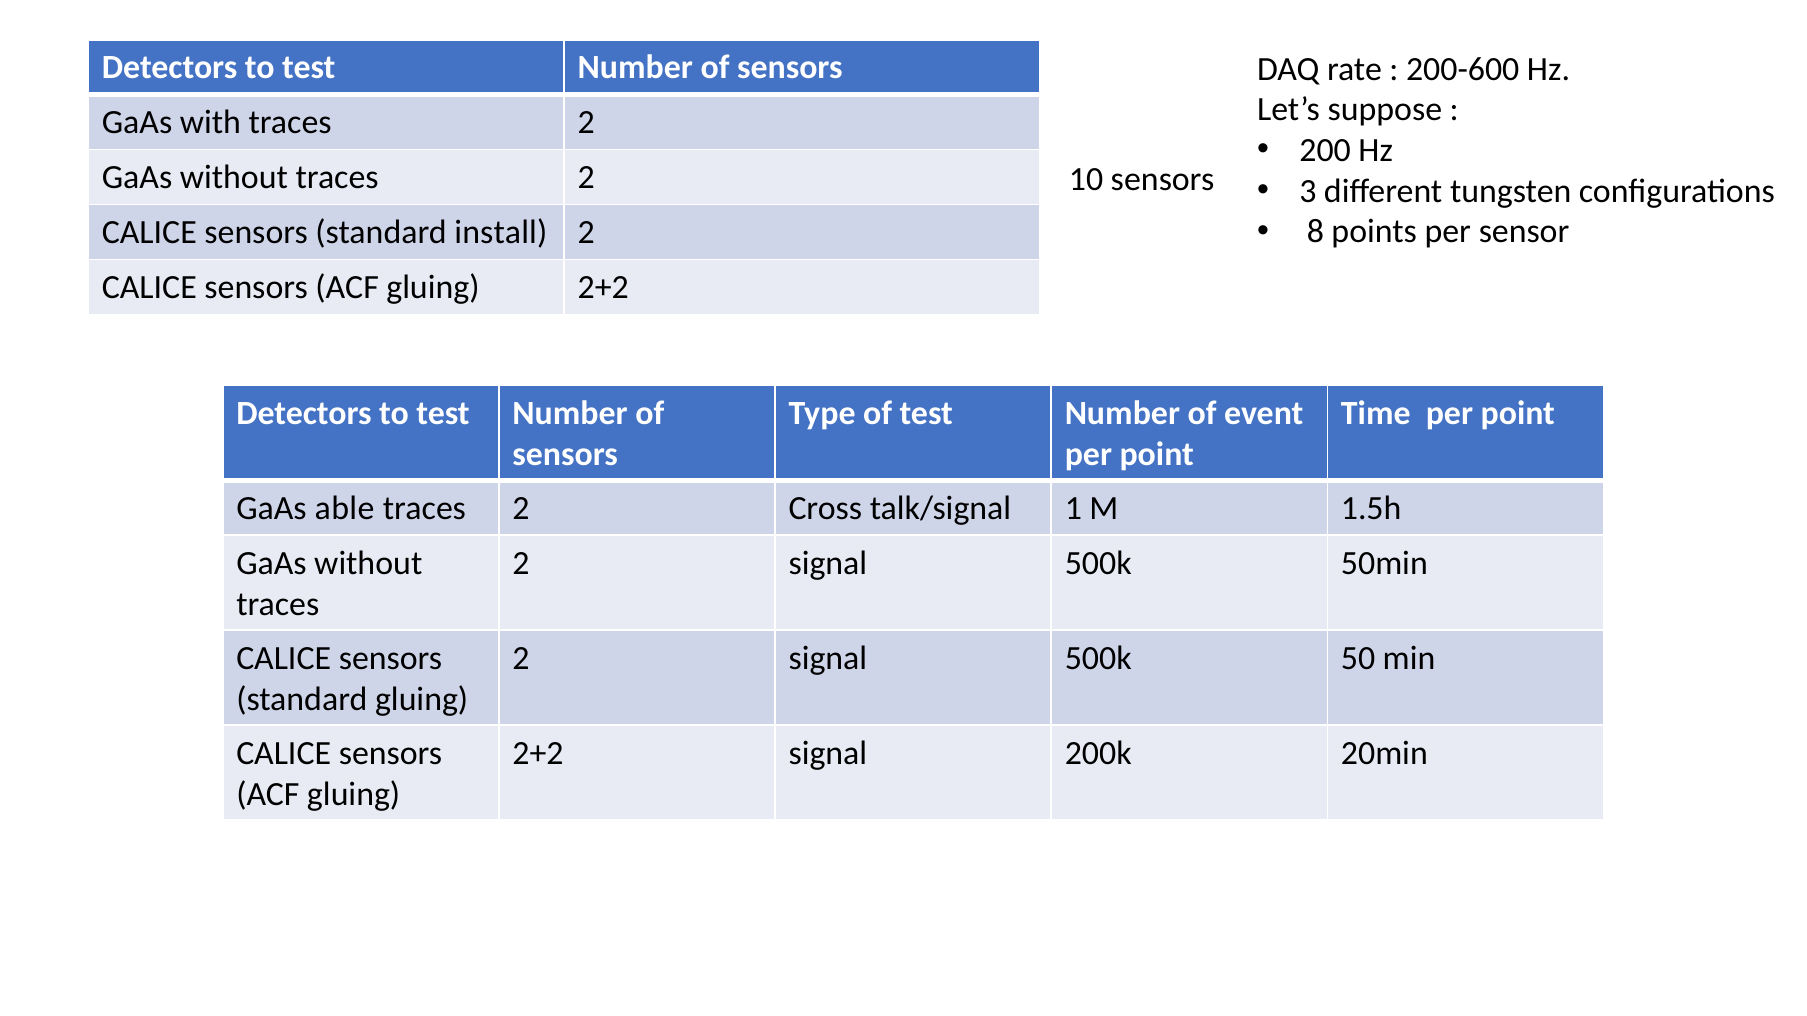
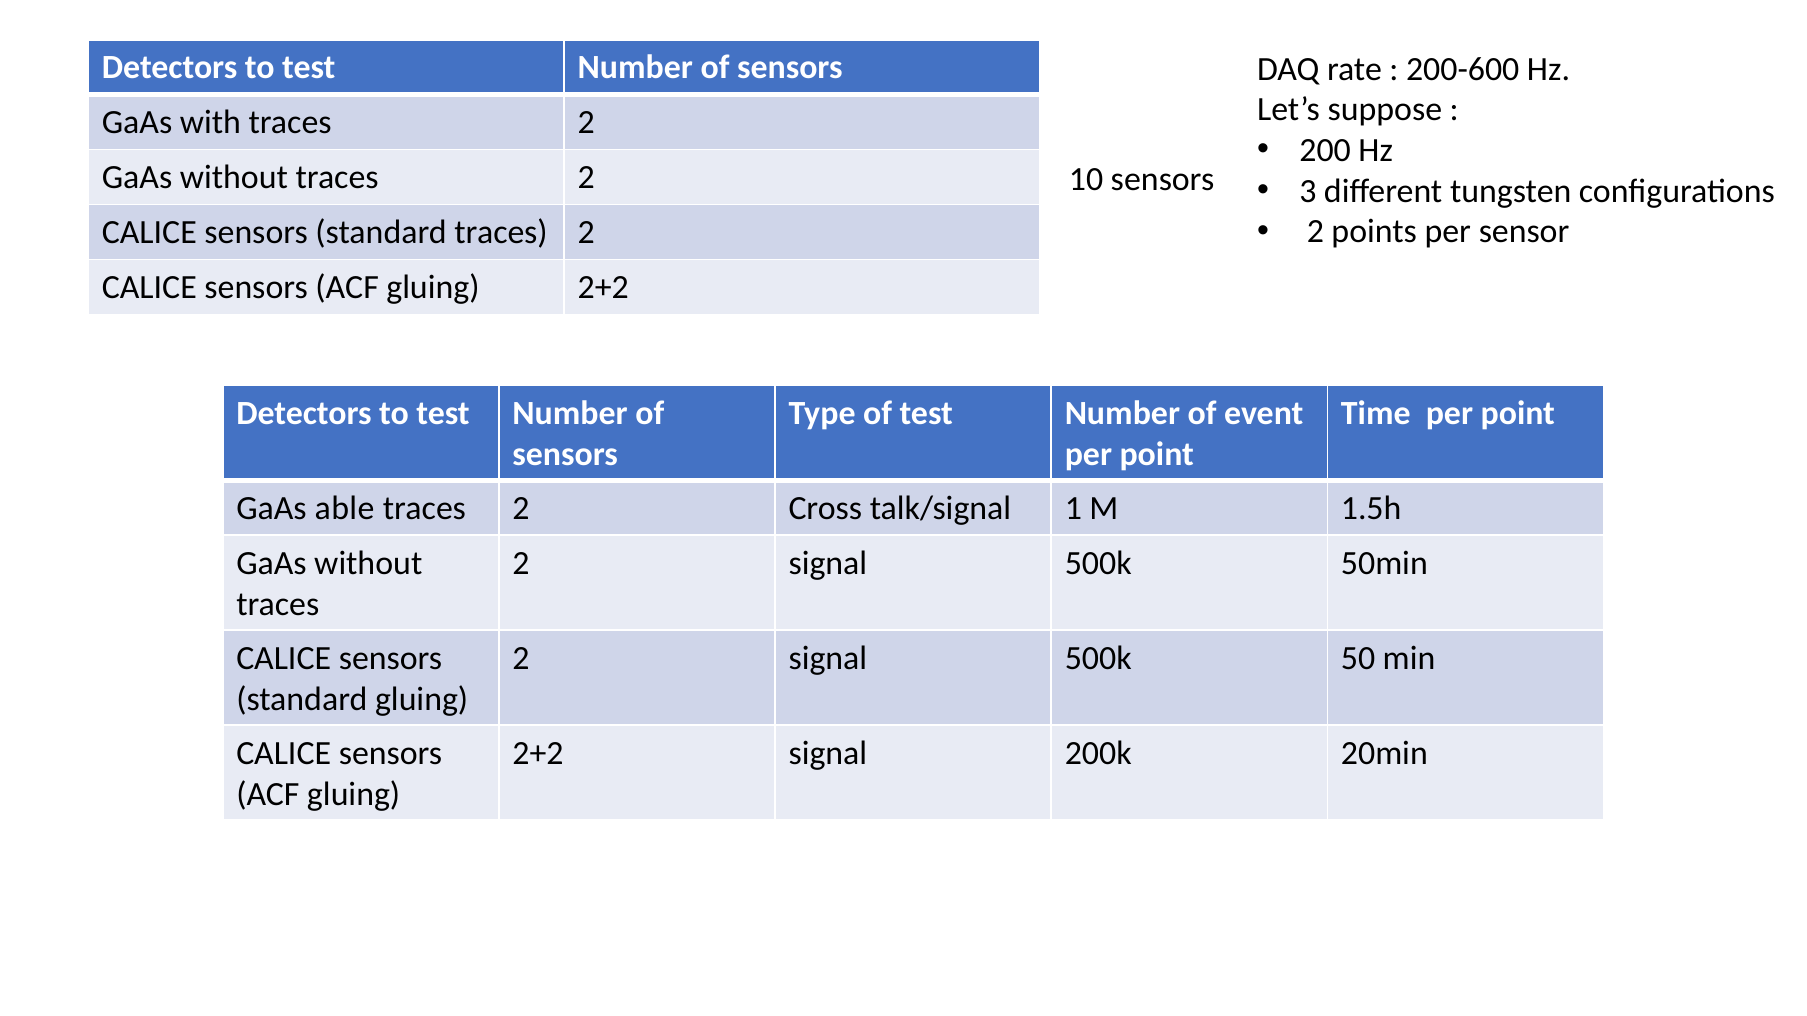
8: 8 -> 2 (1315, 232)
standard install: install -> traces (501, 233)
